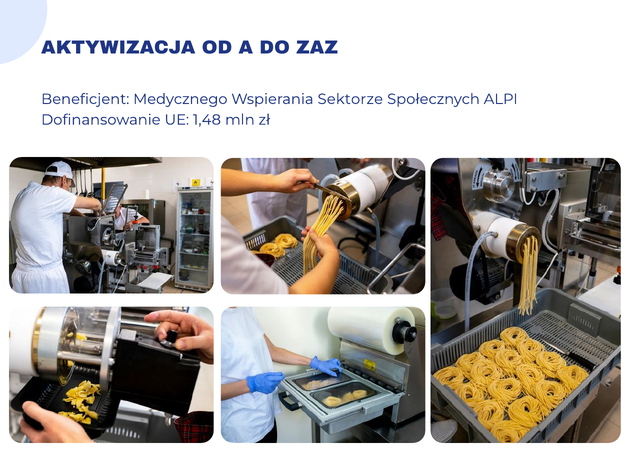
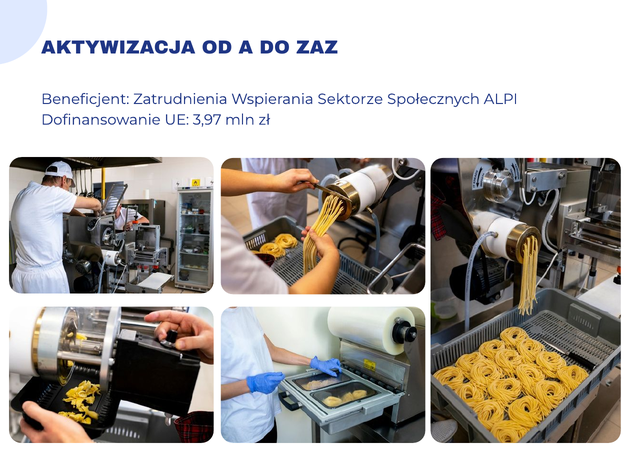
Medycznego: Medycznego -> Zatrudnienia (180, 99)
1,48: 1,48 -> 3,97 (207, 120)
